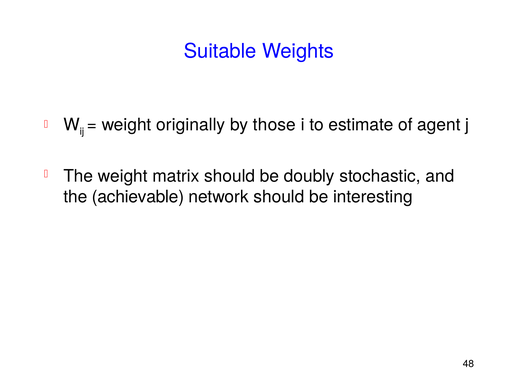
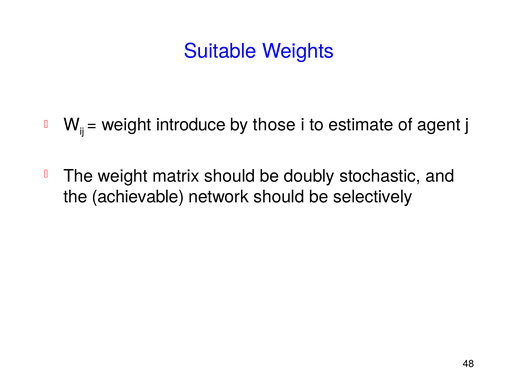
originally: originally -> introduce (191, 125)
interesting: interesting -> selectively (373, 197)
